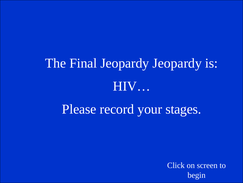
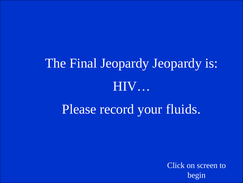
stages: stages -> fluids (183, 109)
